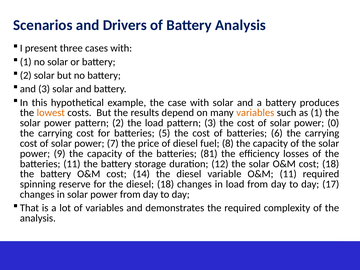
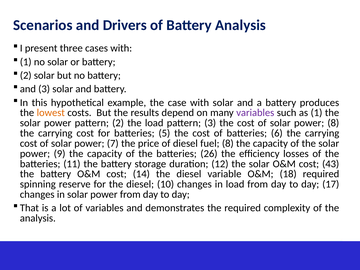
variables colour: orange -> purple (255, 113)
power 0: 0 -> 8 (333, 123)
81: 81 -> 26 (209, 154)
cost 18: 18 -> 43 (331, 164)
O&M 11: 11 -> 18 (288, 174)
diesel 18: 18 -> 10 (166, 184)
